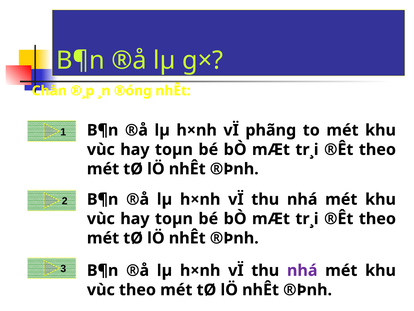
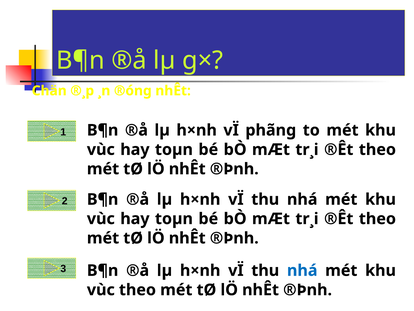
nhá colour: purple -> blue (302, 270)
